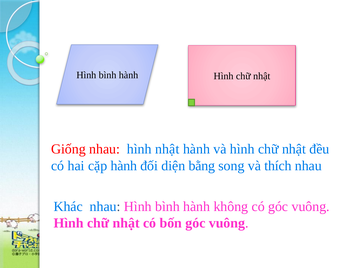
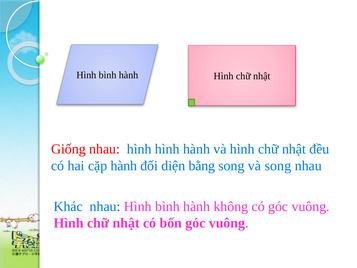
hình nhật: nhật -> hình (167, 149)
và thích: thích -> song (278, 166)
